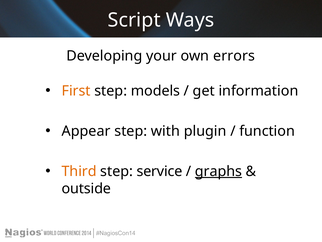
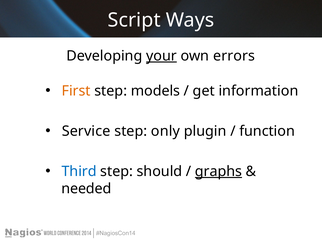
your underline: none -> present (161, 56)
Appear: Appear -> Service (86, 131)
with: with -> only (165, 131)
Third colour: orange -> blue (79, 171)
service: service -> should (159, 171)
outside: outside -> needed (86, 188)
